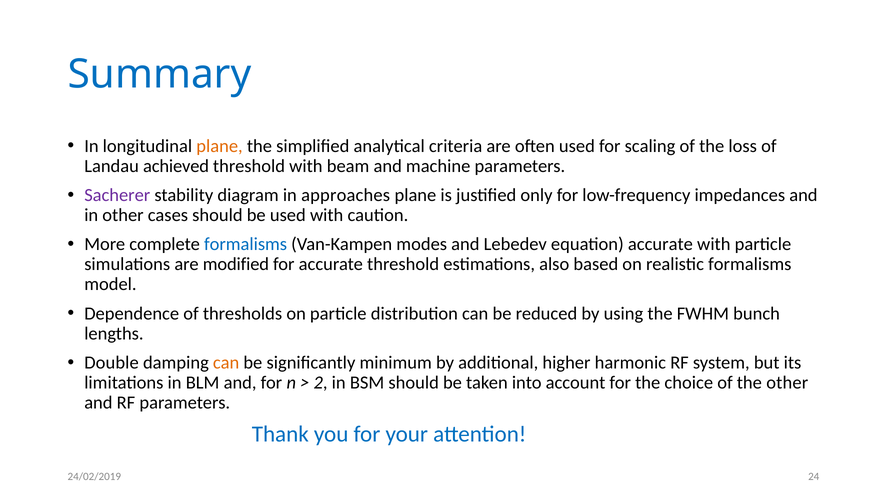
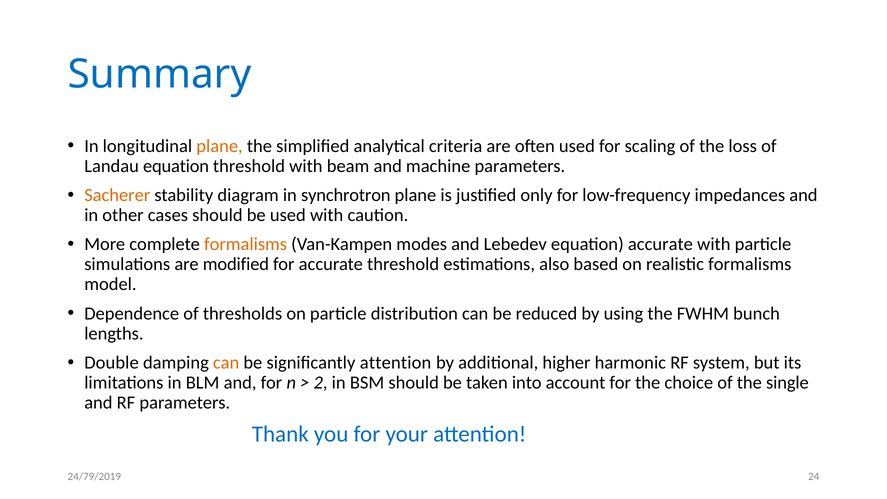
Landau achieved: achieved -> equation (176, 166)
Sacherer colour: purple -> orange (117, 195)
approaches: approaches -> synchrotron (346, 195)
formalisms colour: blue -> orange (246, 244)
significantly minimum: minimum -> attention (396, 363)
the other: other -> single (787, 383)
24/02/2019: 24/02/2019 -> 24/79/2019 (94, 476)
